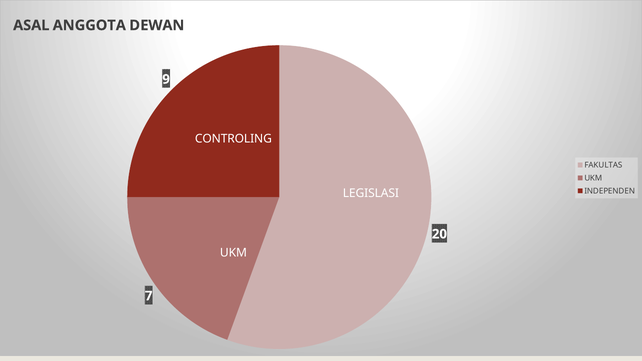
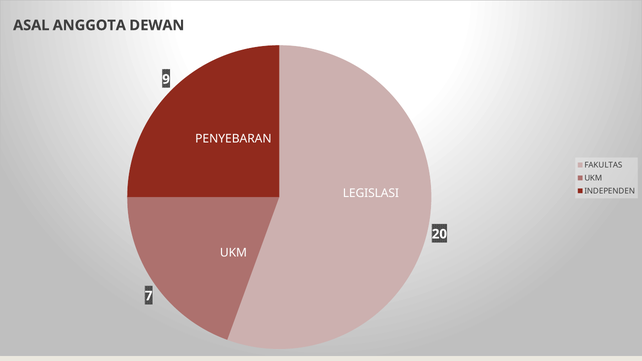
CONTROLING: CONTROLING -> PENYEBARAN (233, 139)
